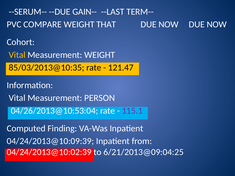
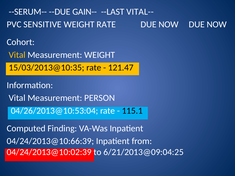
TERM--: TERM-- -> VITAL-- (140, 12)
COMPARE: COMPARE -> SENSITIVE (43, 25)
WEIGHT THAT: THAT -> RATE (106, 25)
85/03/2013@10:35: 85/03/2013@10:35 -> 15/03/2013@10:35 (47, 68)
115.1 colour: purple -> black (132, 111)
04/24/2013@10:09:39: 04/24/2013@10:09:39 -> 04/24/2013@10:66:39 (50, 141)
